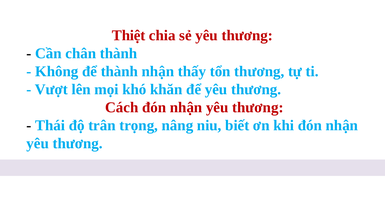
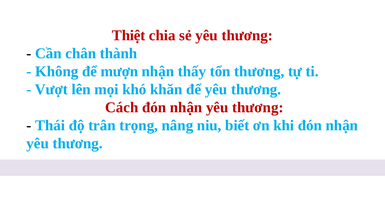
để thành: thành -> mượn (119, 71)
